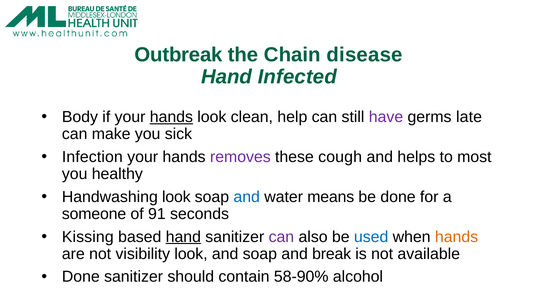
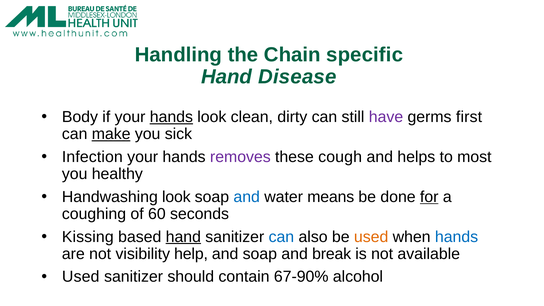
Outbreak: Outbreak -> Handling (178, 55)
disease: disease -> specific (365, 55)
Infected: Infected -> Disease (297, 77)
help: help -> dirty (292, 117)
late: late -> first (469, 117)
make underline: none -> present (111, 134)
for underline: none -> present (429, 197)
someone: someone -> coughing (94, 214)
91: 91 -> 60 (157, 214)
can colour: purple -> blue (281, 237)
used colour: blue -> orange (371, 237)
hands colour: orange -> blue (457, 237)
visibility look: look -> help (191, 254)
Done: Done -> Used (81, 277)
58-90%: 58-90% -> 67-90% (301, 277)
